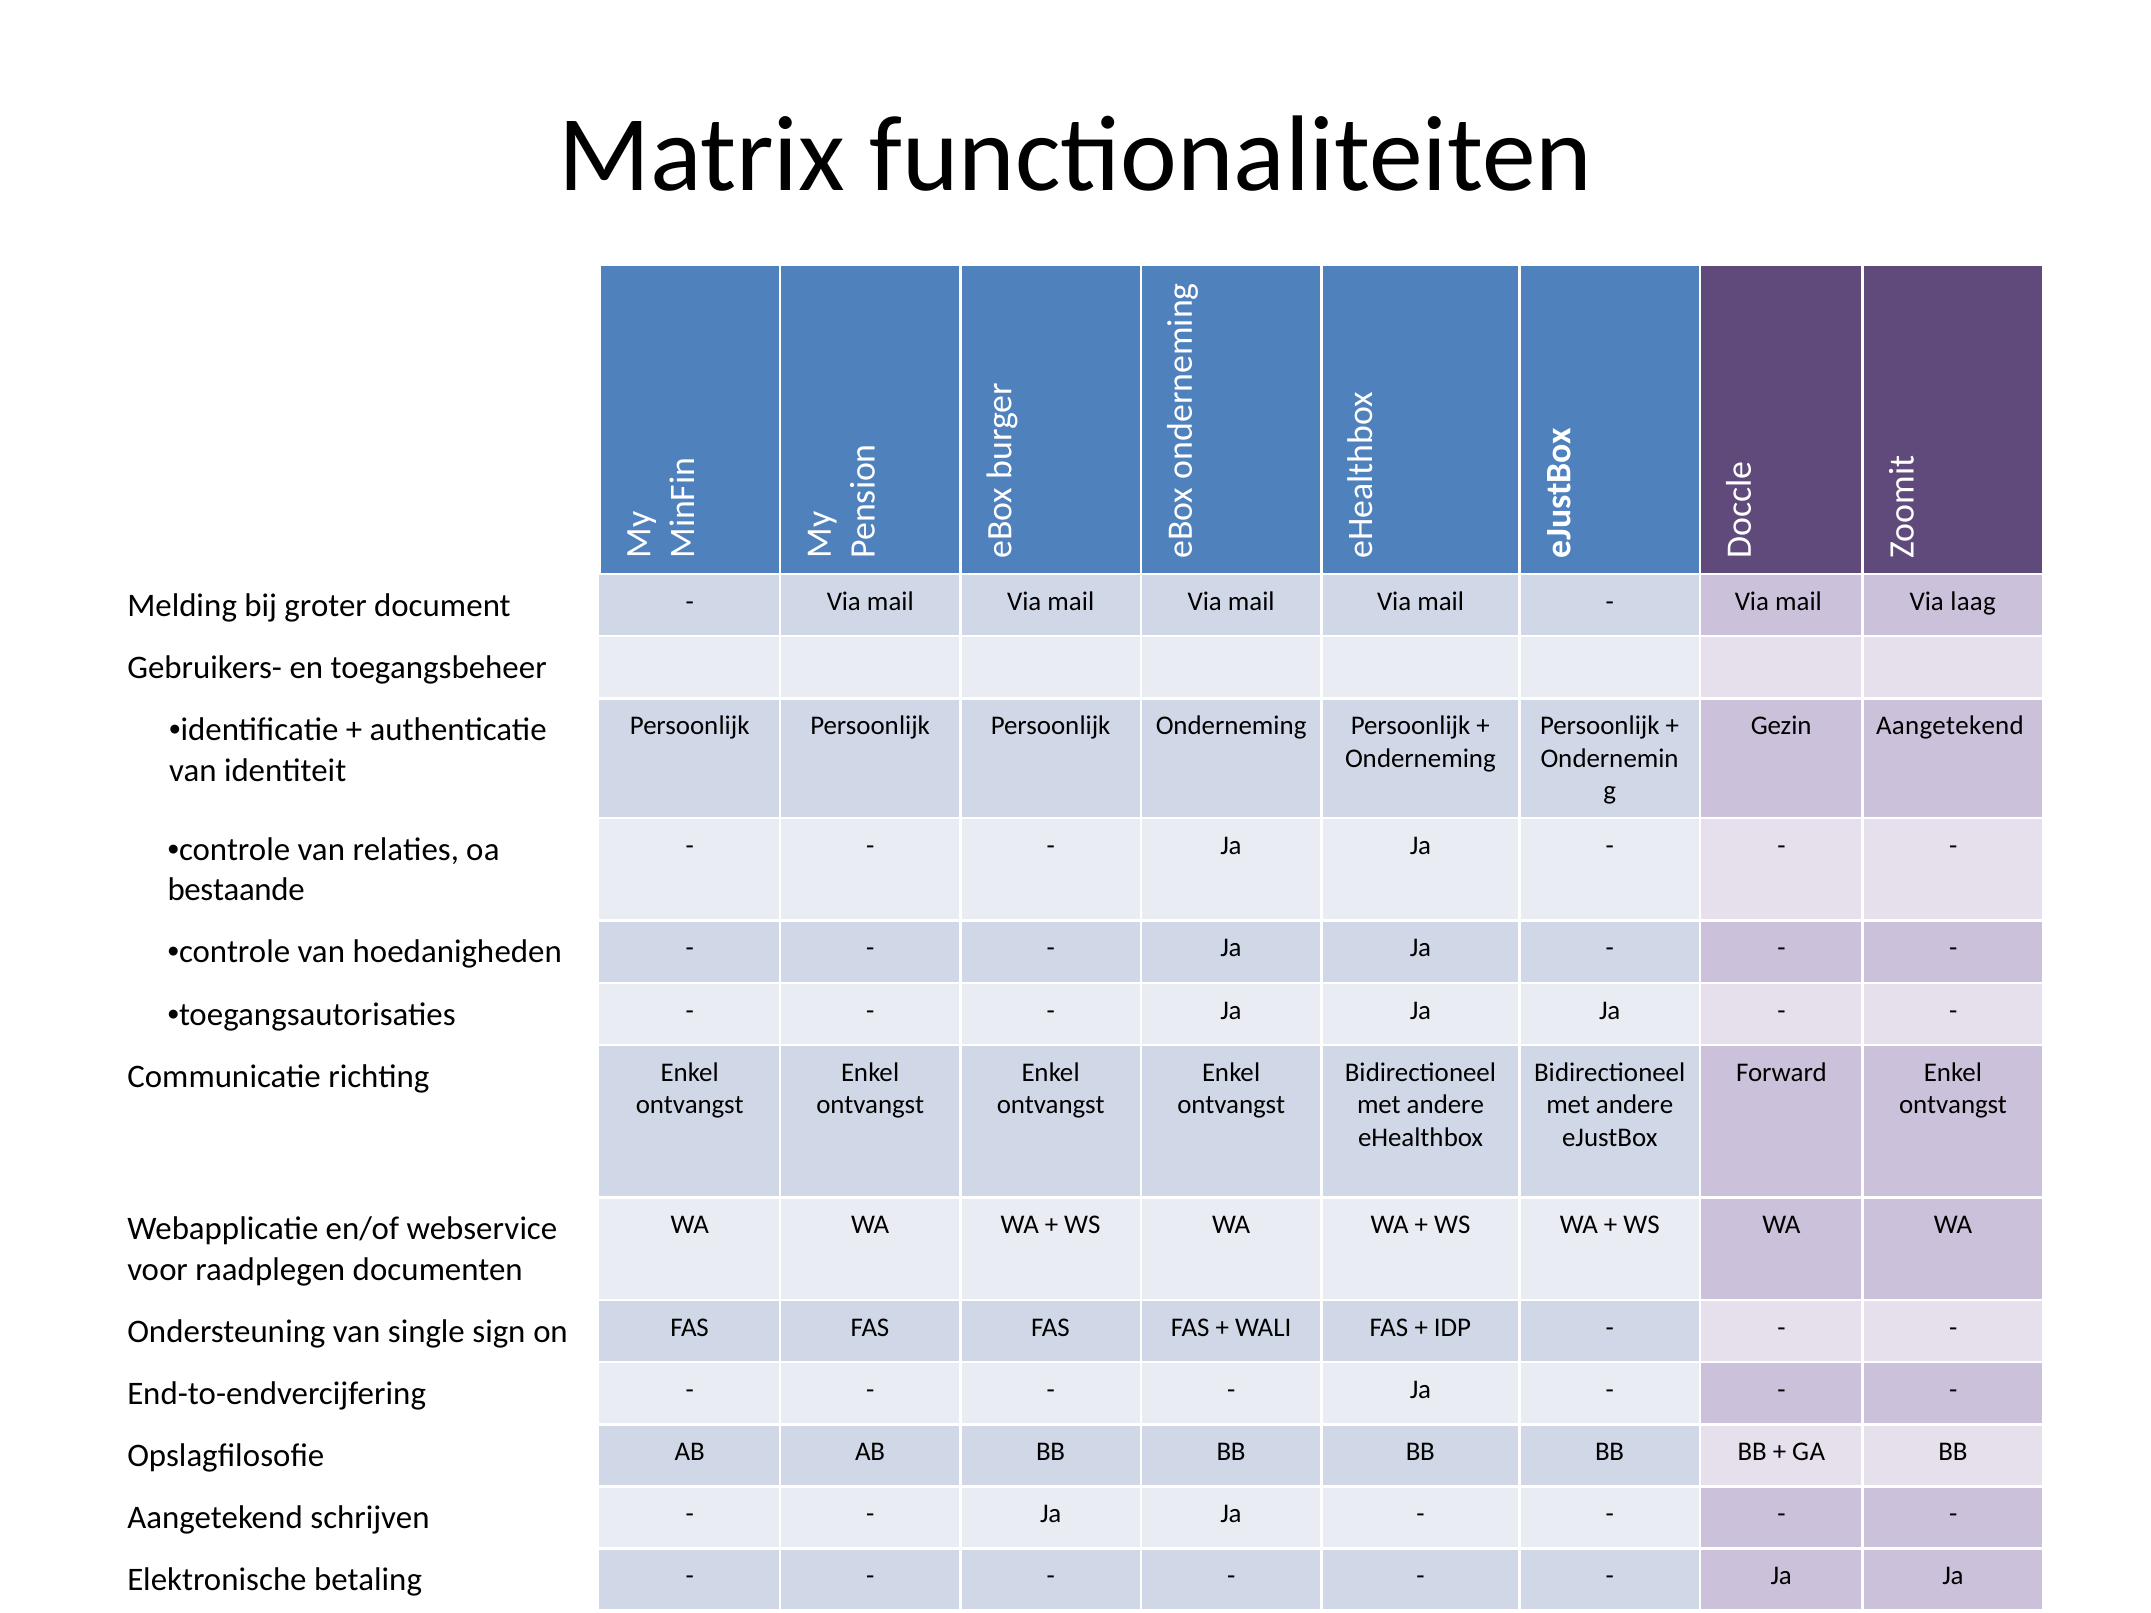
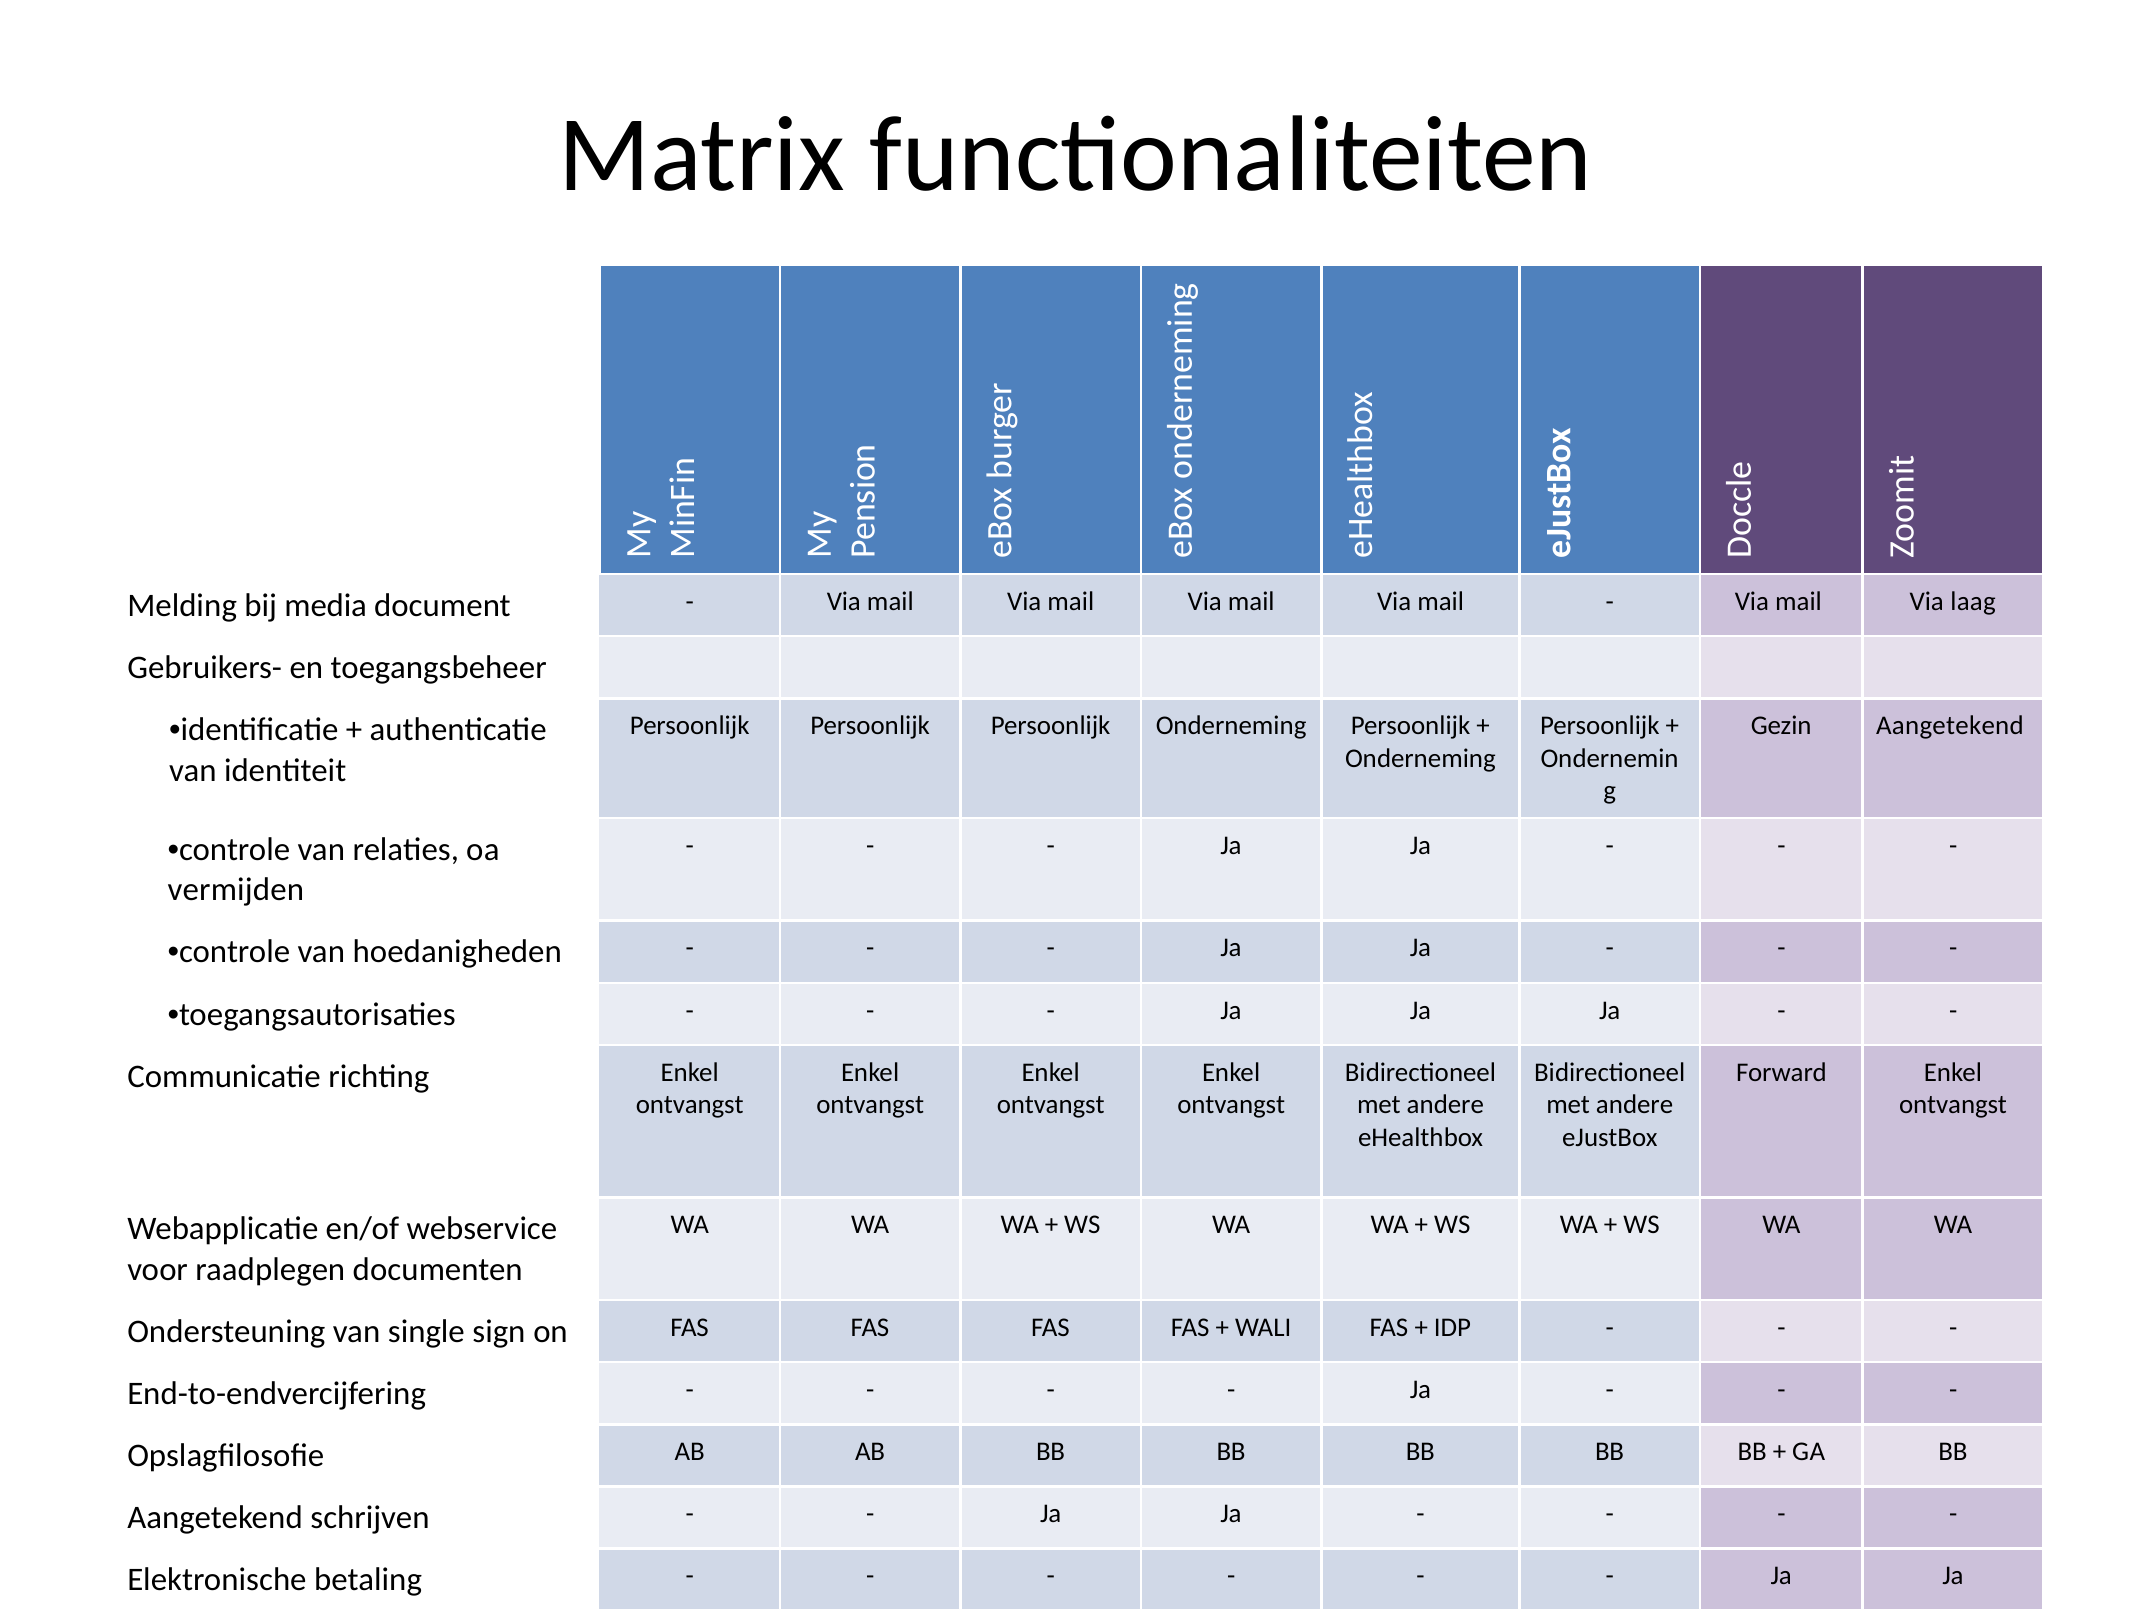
groter: groter -> media (326, 606)
bestaande: bestaande -> vermijden (236, 890)
